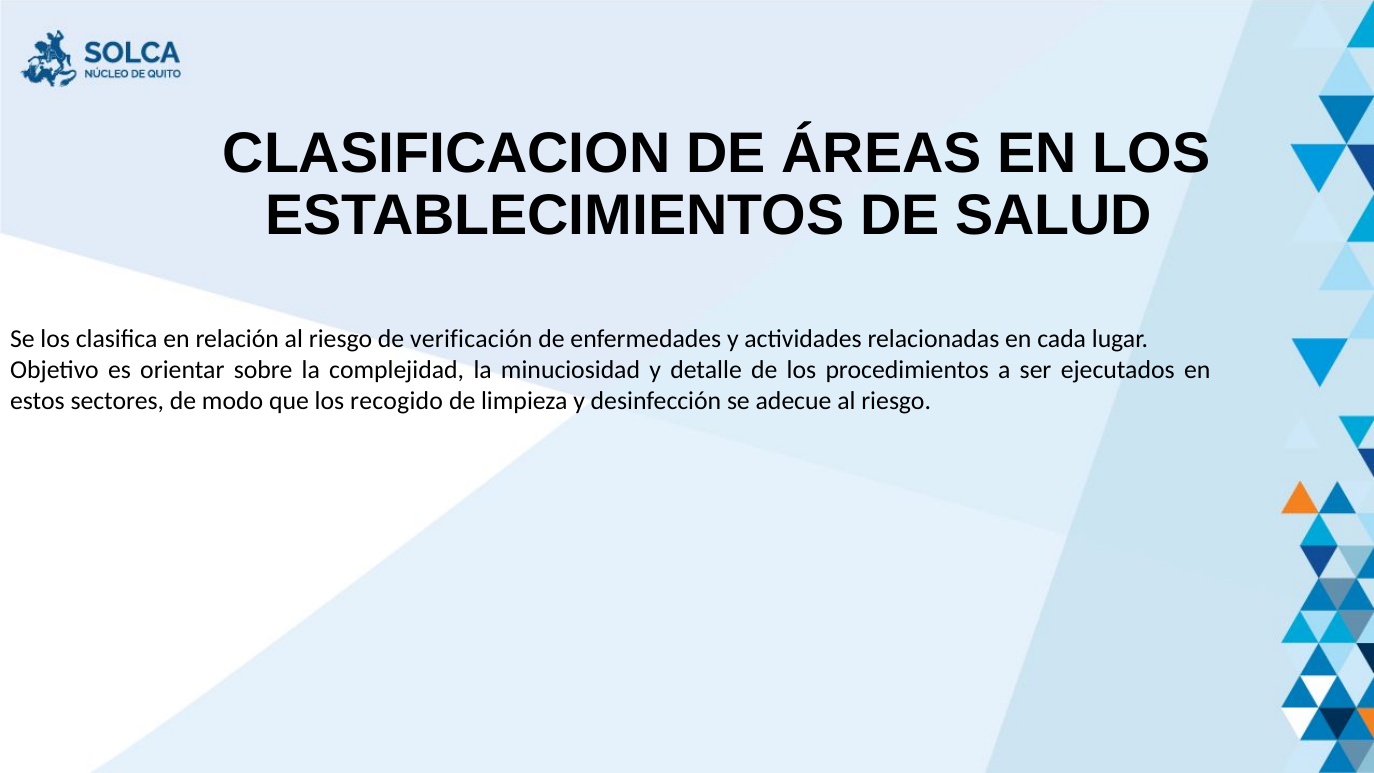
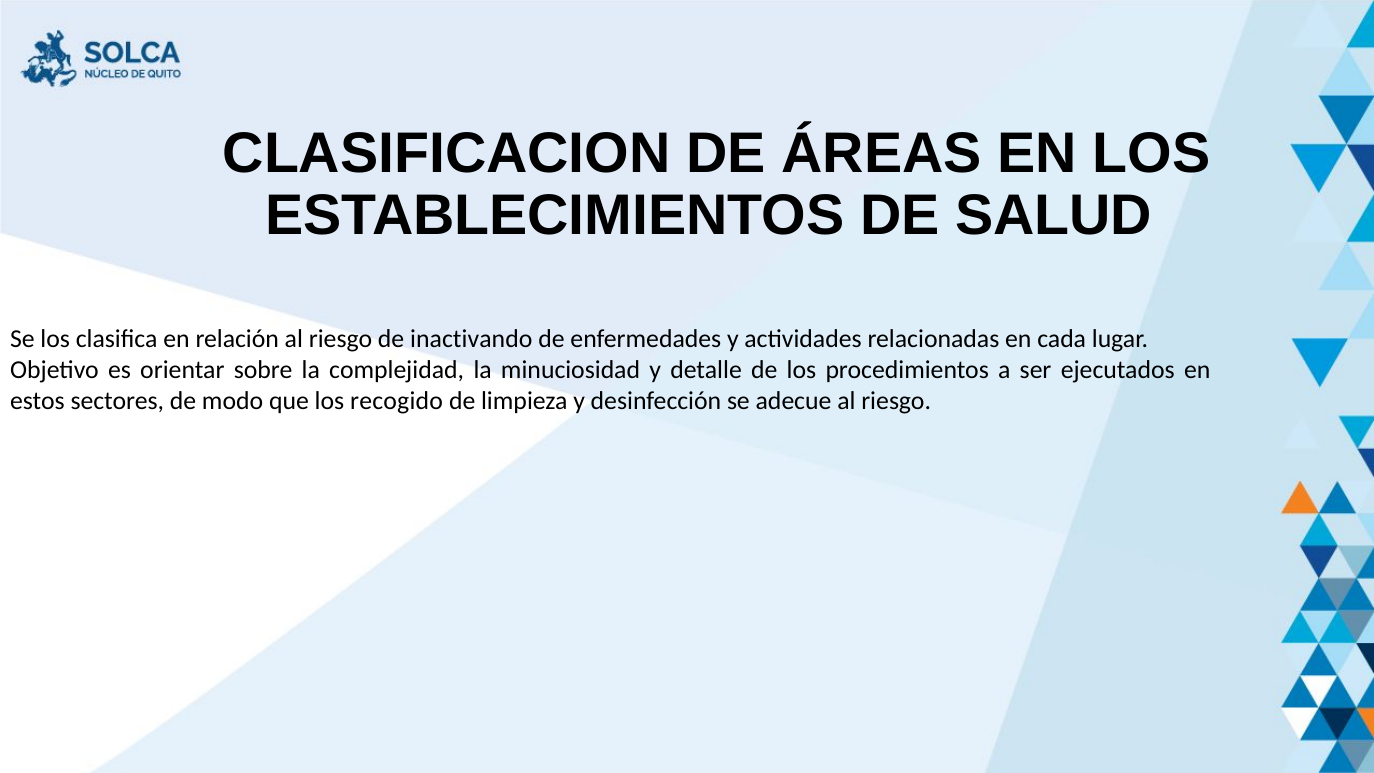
verificación: verificación -> inactivando (471, 339)
